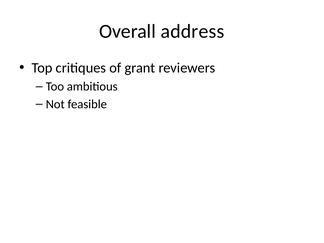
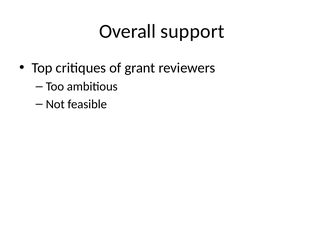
address: address -> support (192, 31)
